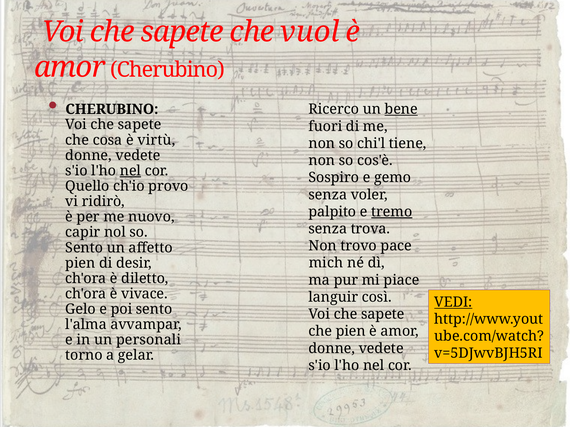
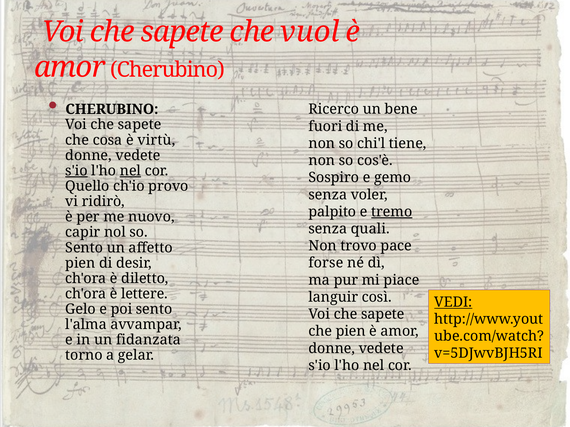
bene underline: present -> none (401, 109)
s'io underline: none -> present (76, 171)
trova: trova -> quali (370, 229)
mich: mich -> forse (326, 263)
vivace: vivace -> lettere (144, 294)
personali: personali -> fidanzata (149, 340)
